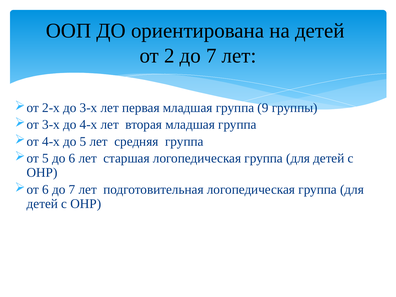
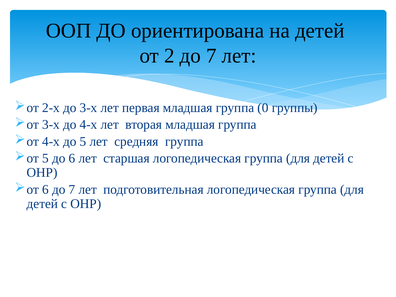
9: 9 -> 0 (263, 108)
